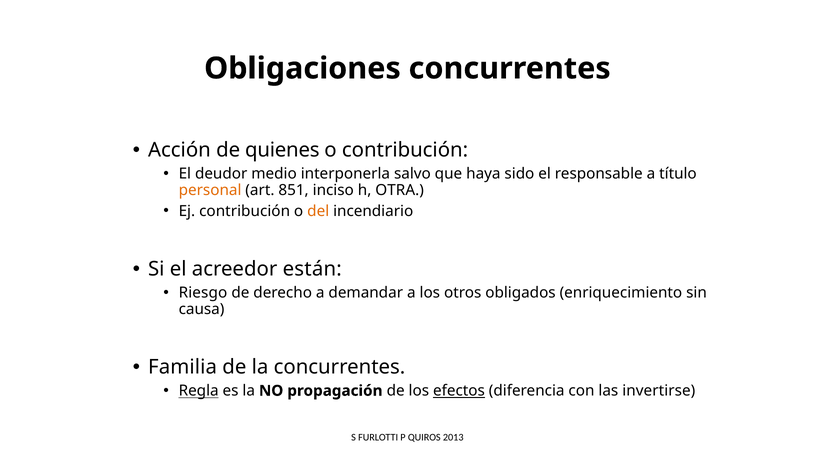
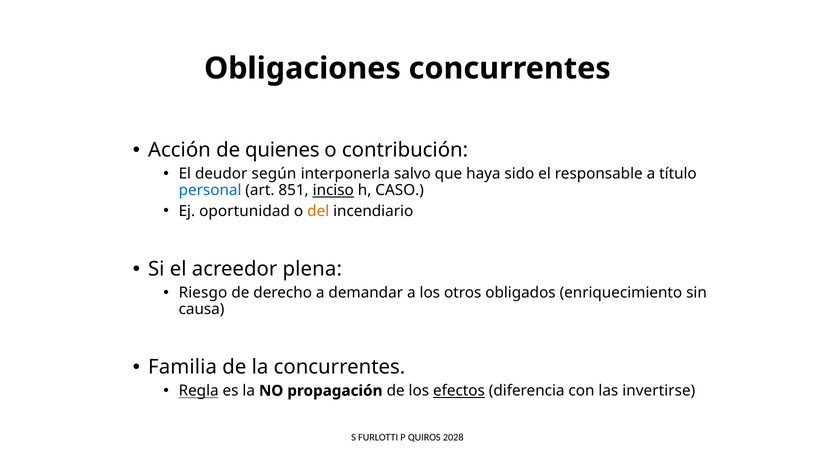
medio: medio -> según (274, 174)
personal colour: orange -> blue (210, 190)
inciso underline: none -> present (333, 190)
OTRA: OTRA -> CASO (400, 190)
Ej contribución: contribución -> oportunidad (245, 211)
están: están -> plena (312, 269)
2013: 2013 -> 2028 (453, 438)
